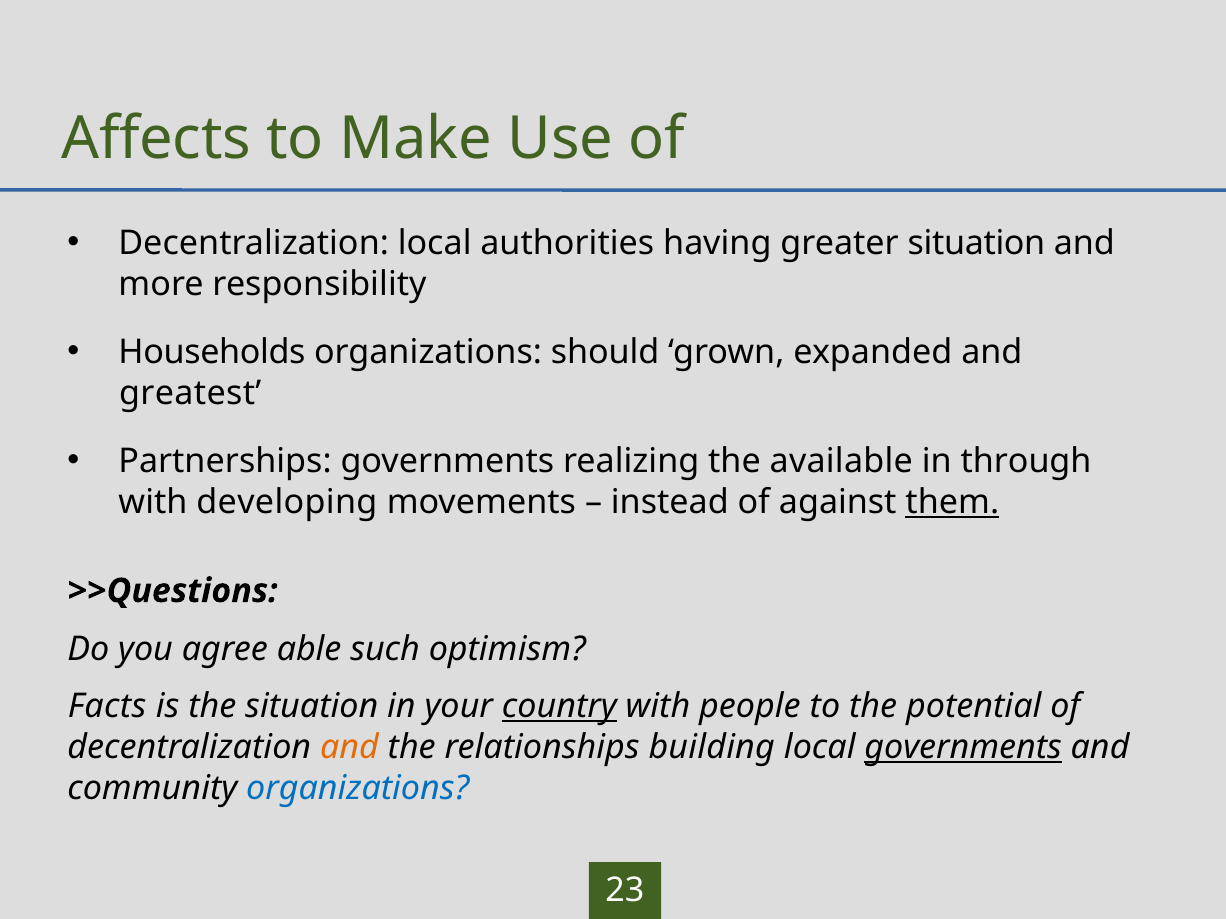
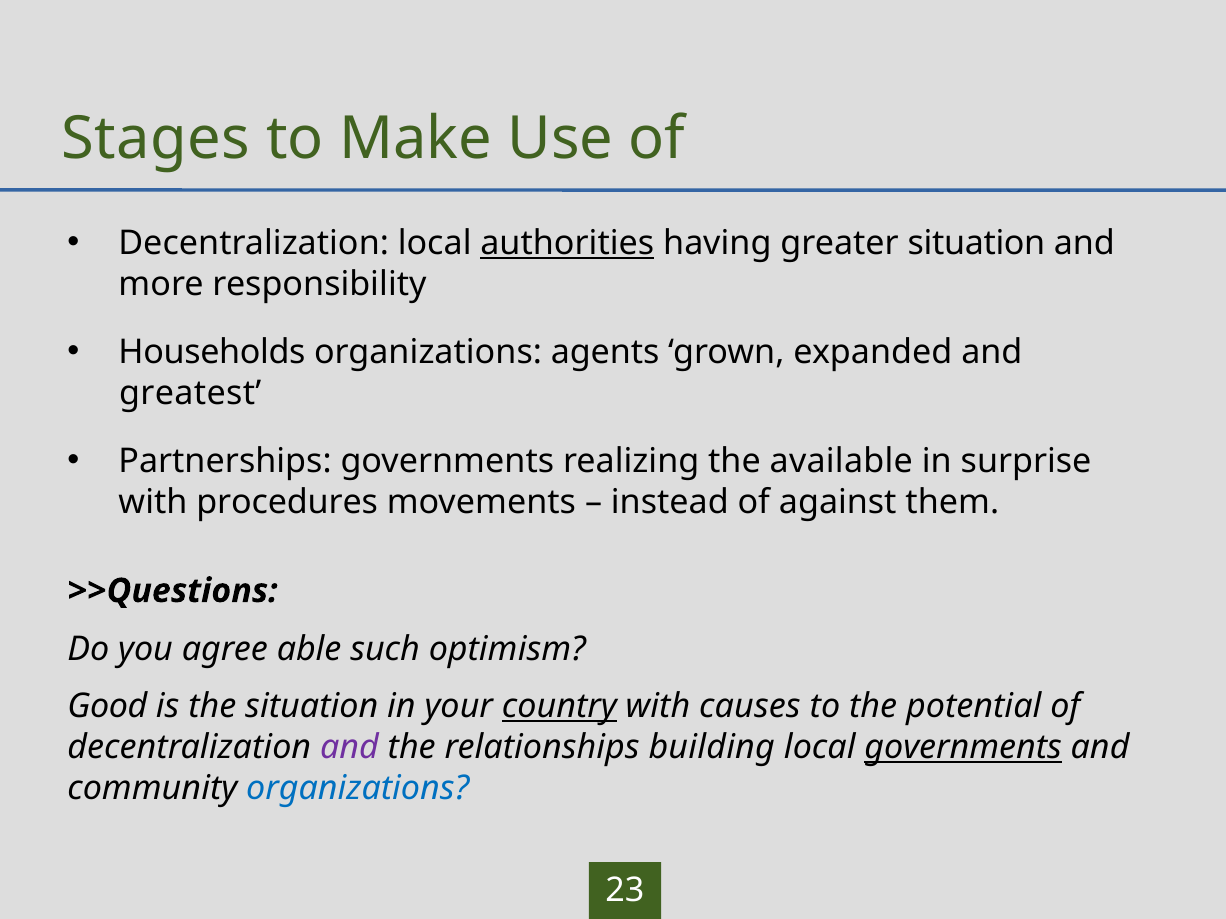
Affects: Affects -> Stages (156, 139)
authorities underline: none -> present (567, 243)
should: should -> agents (605, 353)
through: through -> surprise (1026, 462)
developing: developing -> procedures (287, 503)
them underline: present -> none (952, 503)
Facts: Facts -> Good (107, 707)
people: people -> causes (750, 707)
and colour: orange -> purple (349, 748)
